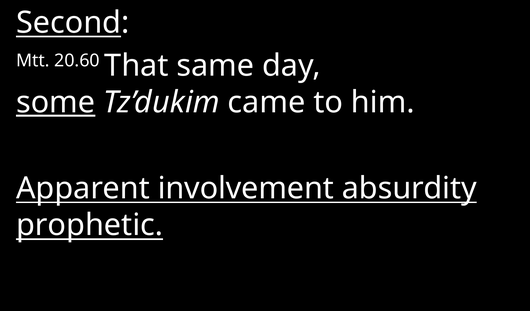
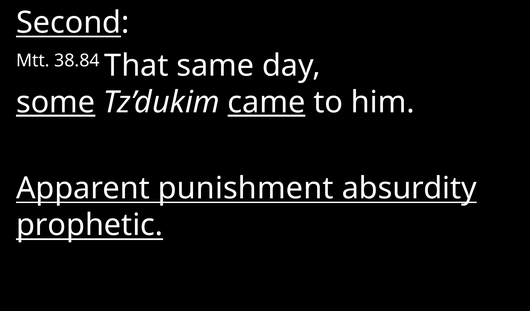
20.60: 20.60 -> 38.84 (77, 61)
came underline: none -> present (267, 102)
involvement: involvement -> punishment (246, 188)
